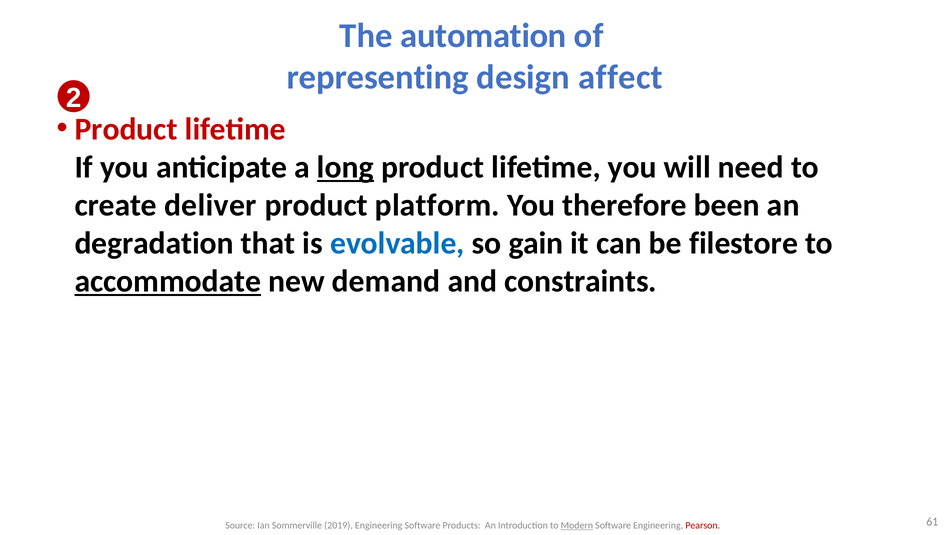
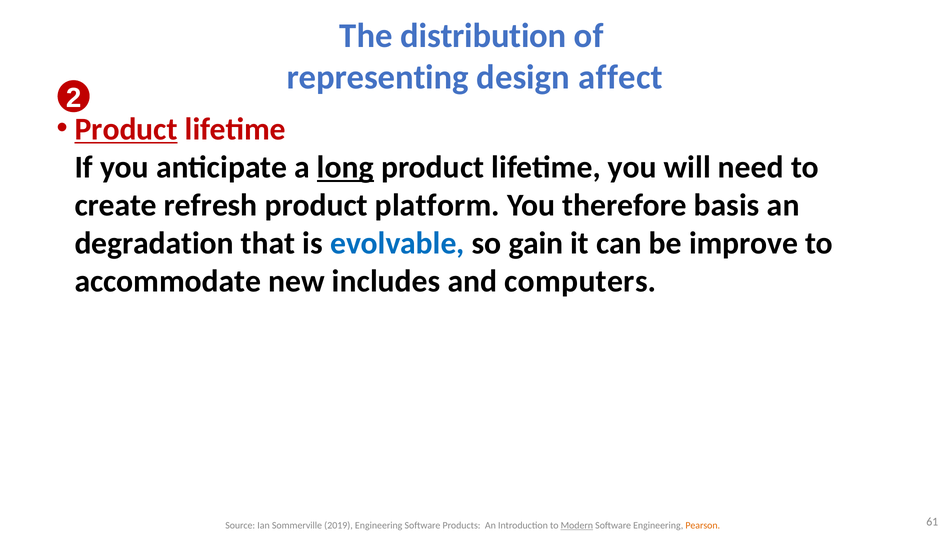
automation: automation -> distribution (483, 36)
Product underline: none -> present (126, 129)
deliver: deliver -> refresh (211, 205)
been: been -> basis (727, 205)
filestore: filestore -> improve (744, 243)
accommodate underline: present -> none (168, 281)
demand: demand -> includes (386, 281)
constraints: constraints -> computers (580, 281)
Pearson colour: red -> orange (703, 525)
